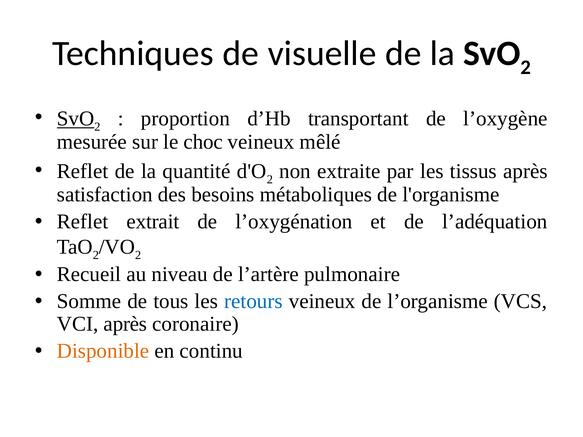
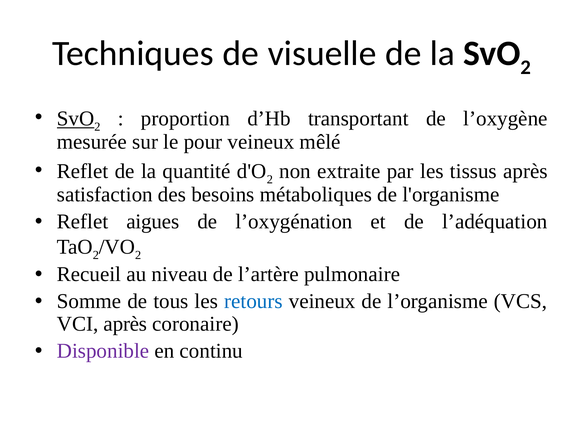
choc: choc -> pour (203, 142)
extrait: extrait -> aigues (153, 222)
Disponible colour: orange -> purple (103, 351)
